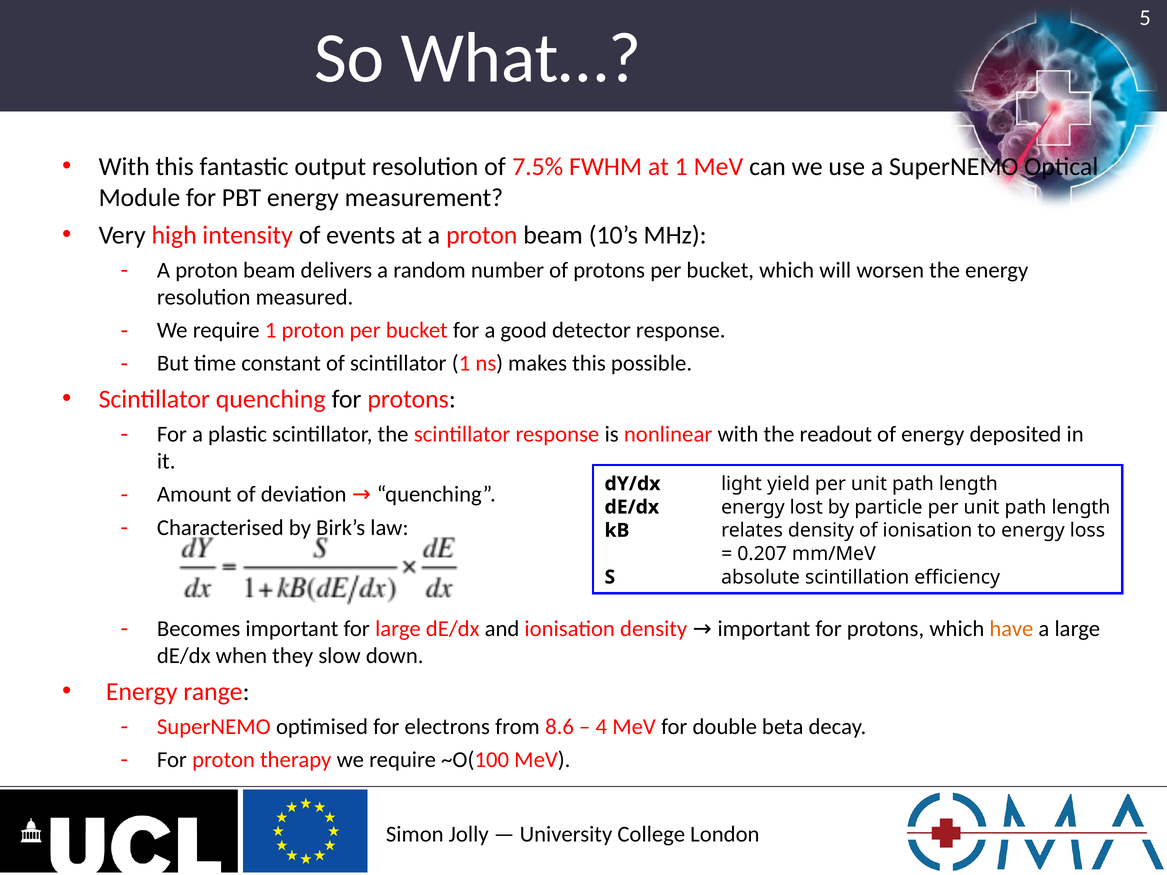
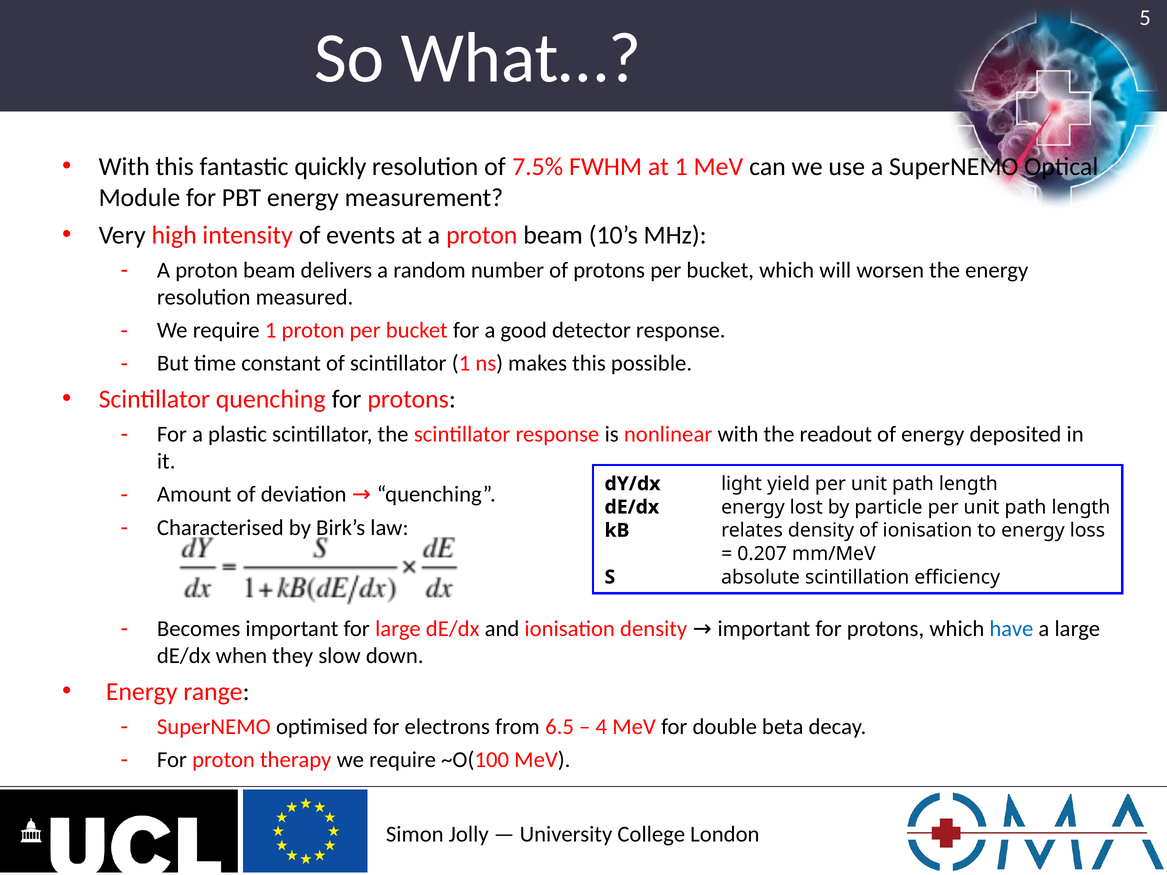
output: output -> quickly (330, 167)
have colour: orange -> blue (1011, 629)
8.6: 8.6 -> 6.5 (560, 727)
